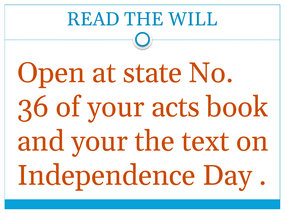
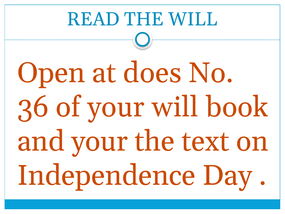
state: state -> does (152, 73)
your acts: acts -> will (175, 107)
